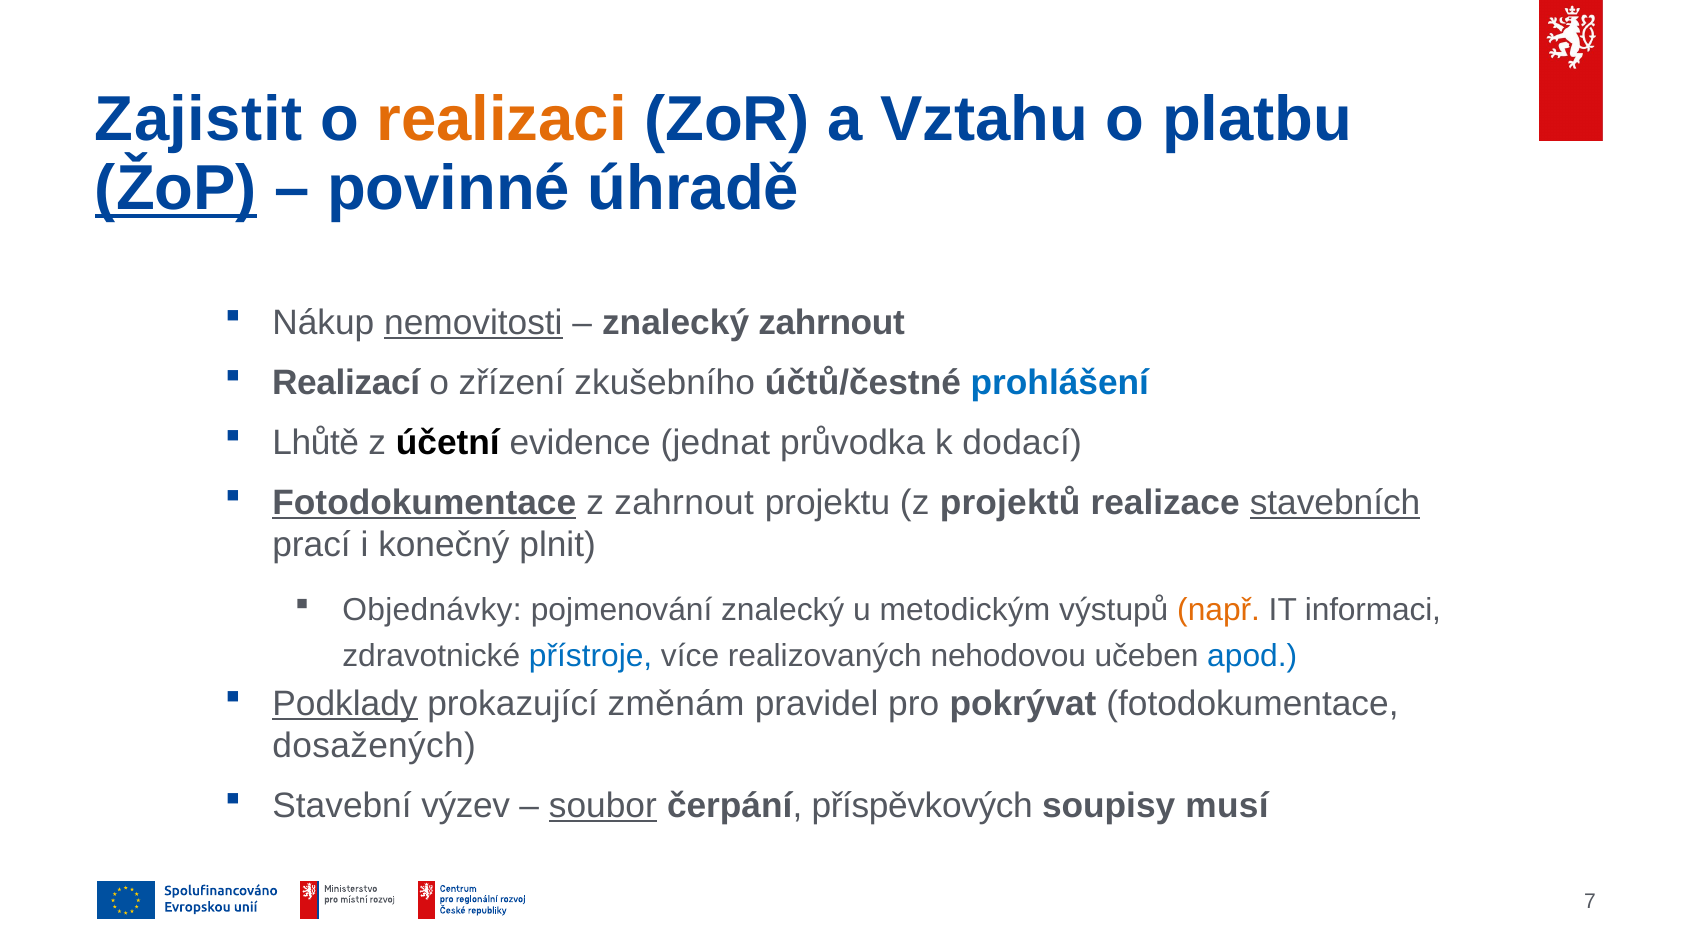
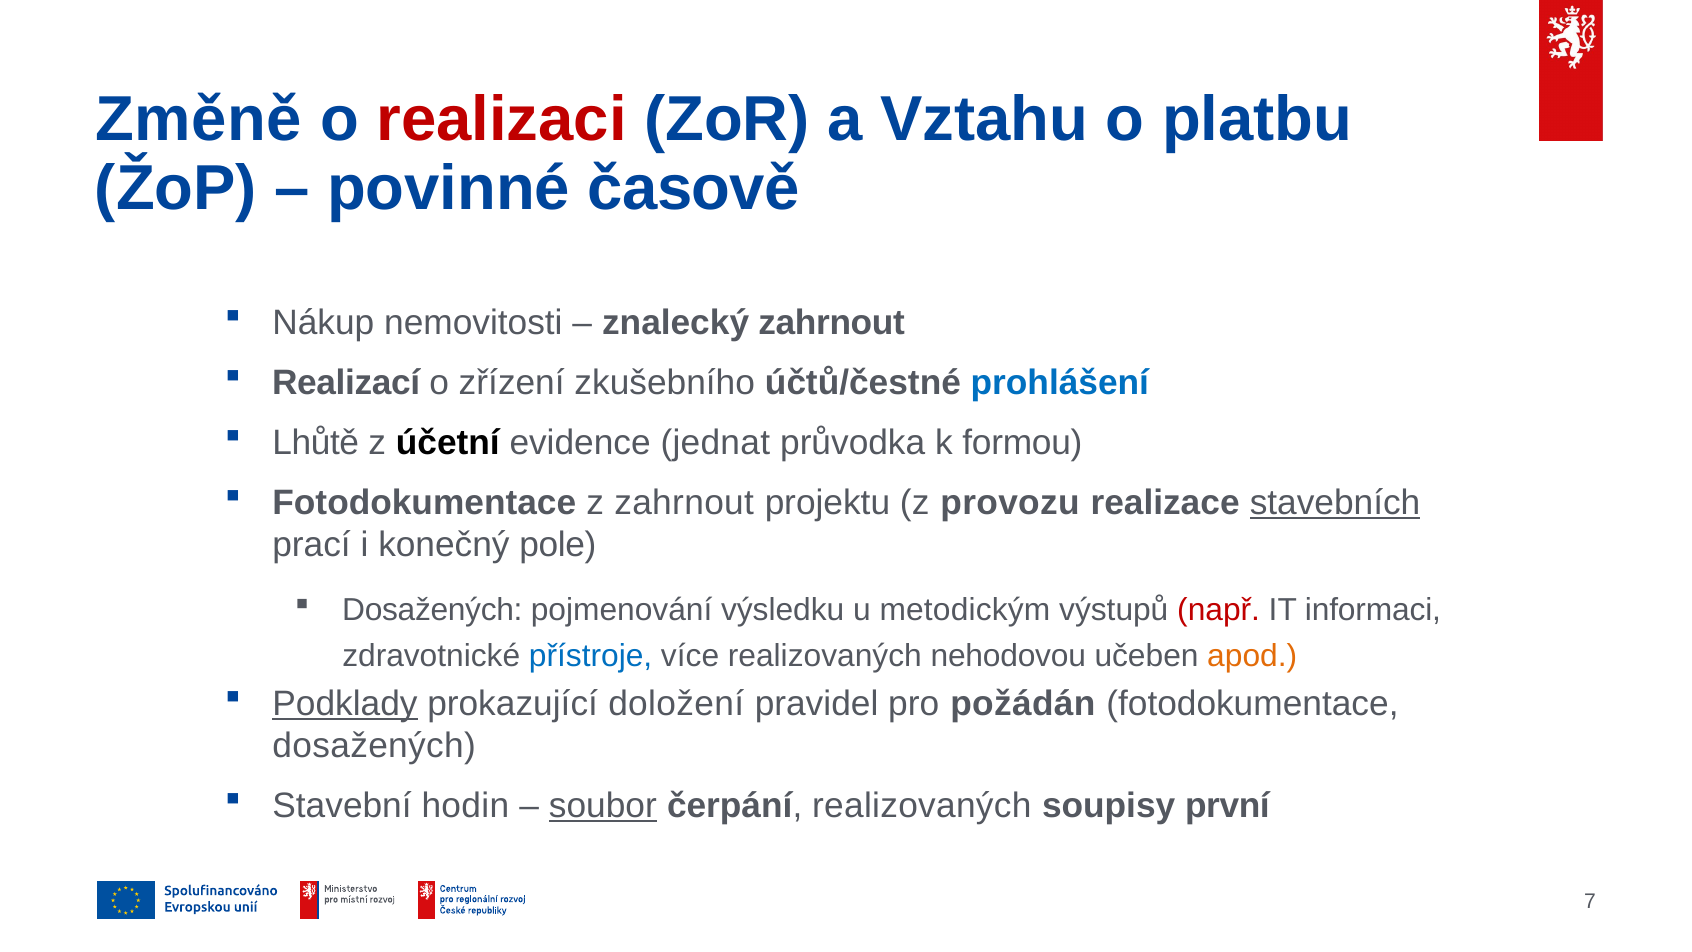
Zajistit: Zajistit -> Změně (198, 120)
realizaci colour: orange -> red (502, 120)
ŽoP underline: present -> none (176, 188)
úhradě: úhradě -> časově (694, 188)
nemovitosti underline: present -> none (473, 323)
dodací: dodací -> formou (1022, 443)
Fotodokumentace underline: present -> none (424, 503)
projektů: projektů -> provozu (1010, 503)
plnit: plnit -> pole (558, 545)
Objednávky: Objednávky -> Dosažených (432, 610)
pojmenování znalecký: znalecký -> výsledku (783, 610)
např colour: orange -> red (1219, 610)
apod colour: blue -> orange (1252, 656)
změnám: změnám -> doložení (676, 703)
pokrývat: pokrývat -> požádán (1023, 703)
výzev: výzev -> hodin (465, 806)
čerpání příspěvkových: příspěvkových -> realizovaných (922, 806)
musí: musí -> první (1227, 806)
